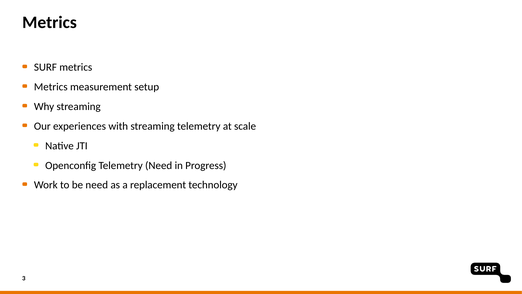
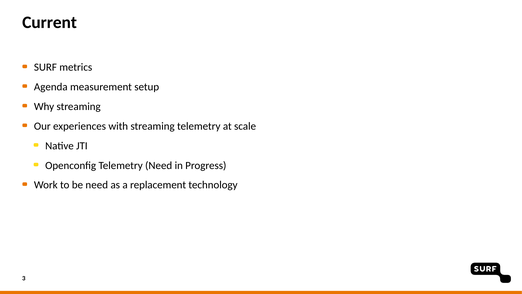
Metrics: Metrics -> Current (50, 22)
Metrics: Metrics -> Agenda (51, 87)
